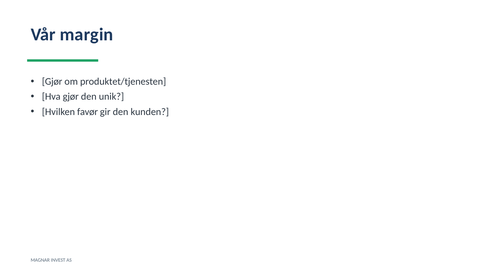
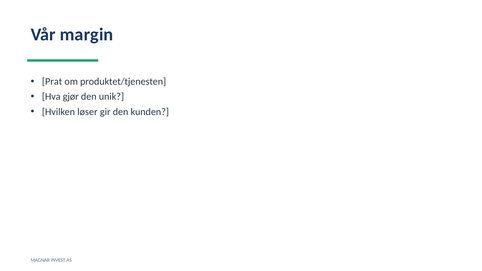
Gjør: Gjør -> Prat (52, 82)
favør: favør -> løser (87, 112)
